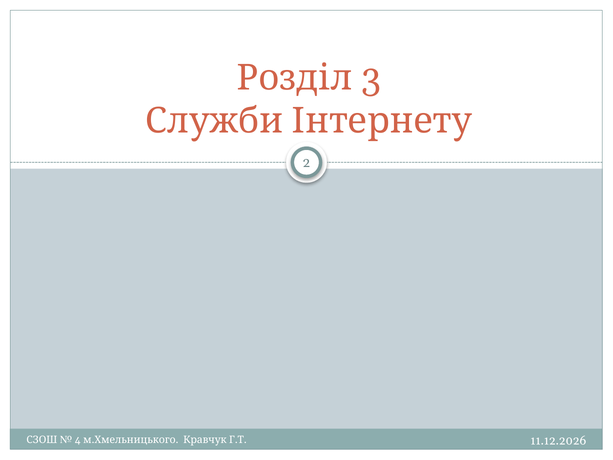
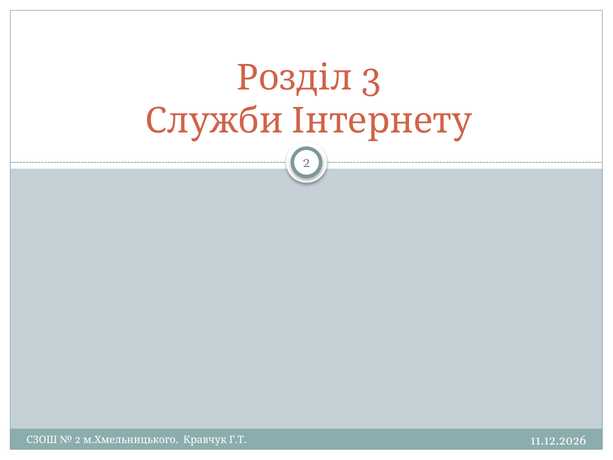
4: 4 -> 2 (78, 440)
